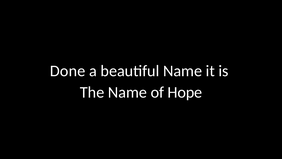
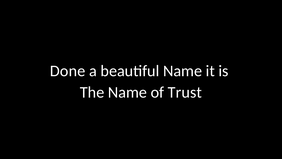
Hope: Hope -> Trust (185, 92)
